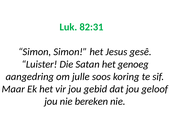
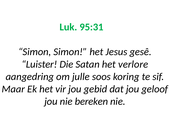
82:31: 82:31 -> 95:31 (91, 27)
genoeg: genoeg -> verlore (133, 64)
